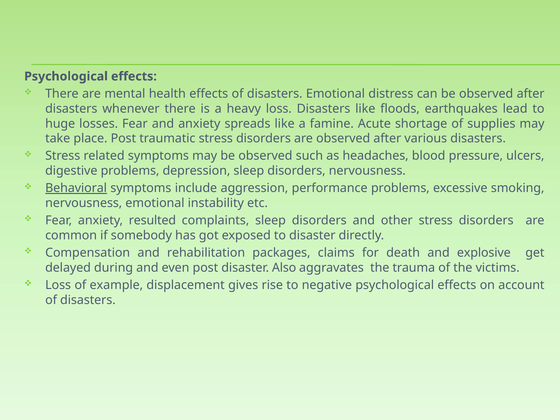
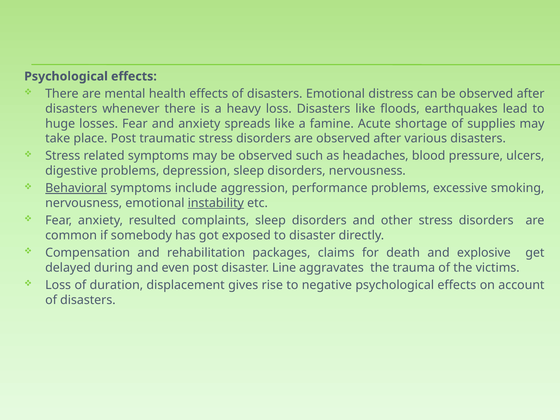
instability underline: none -> present (216, 203)
Also: Also -> Line (284, 268)
example: example -> duration (116, 285)
